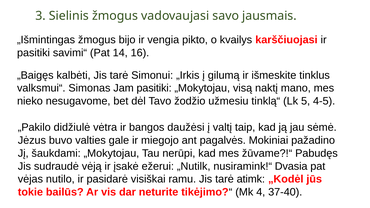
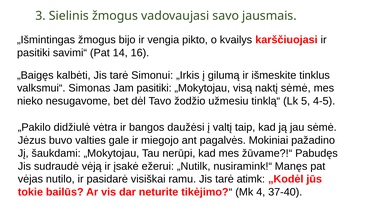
naktį mano: mano -> sėmė (296, 88)
Dvasia: Dvasia -> Manęs (291, 166)
